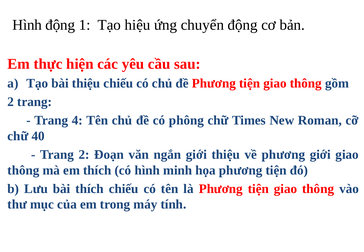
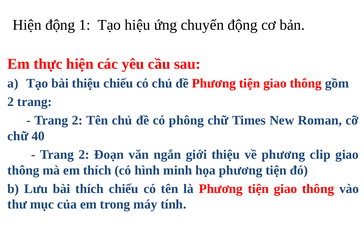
Hình: Hình -> Hiện (27, 25)
4: 4 -> 2 (77, 120)
phương giới: giới -> clip (320, 155)
